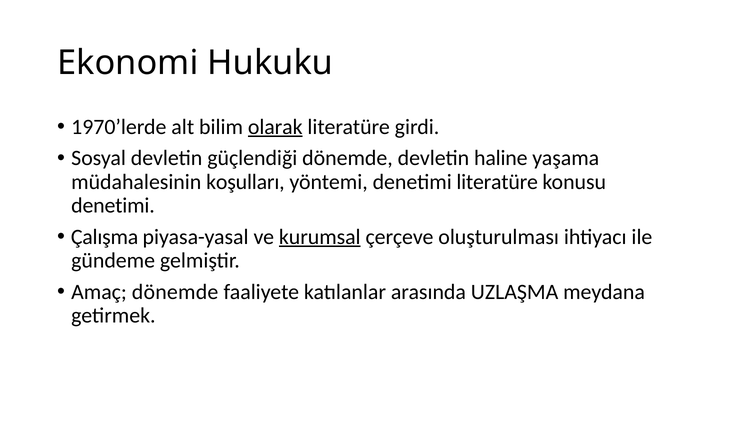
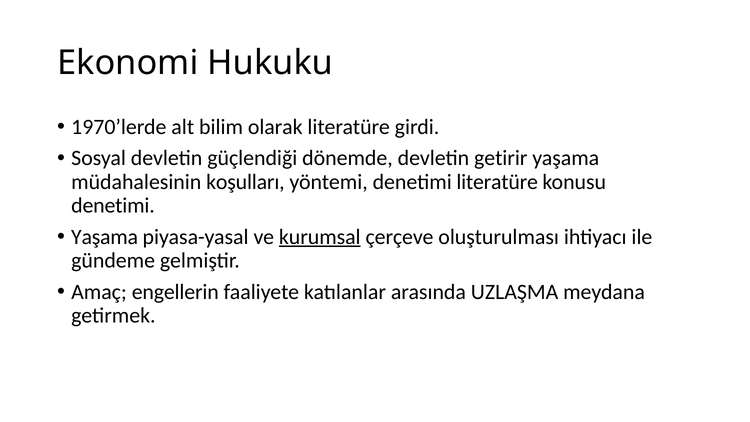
olarak underline: present -> none (275, 127)
haline: haline -> getirir (501, 158)
Çalışma: Çalışma -> Yaşama (105, 237)
Amaç dönemde: dönemde -> engellerin (175, 292)
